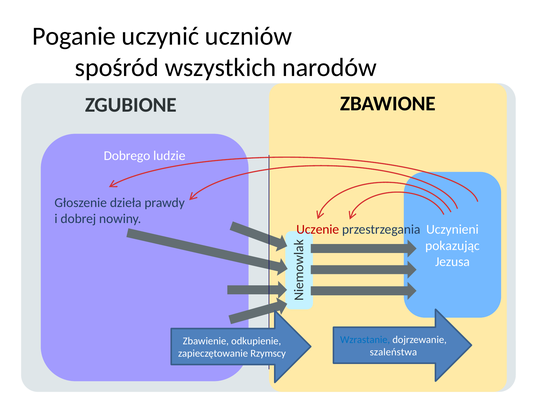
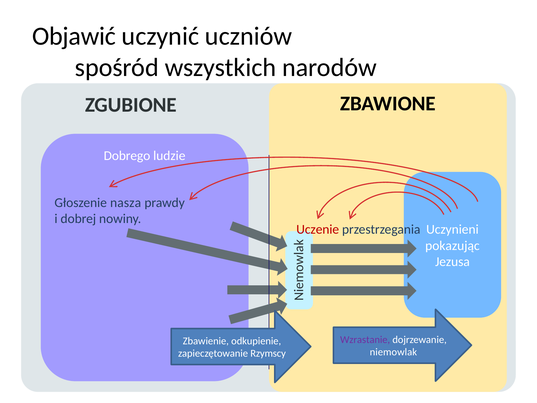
Poganie: Poganie -> Objawić (74, 36)
dzieła: dzieła -> nasza (126, 203)
Wzrastanie colour: blue -> purple (365, 339)
szaleństwa: szaleństwa -> niemowlak (393, 352)
